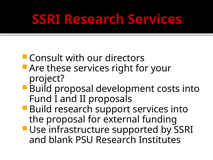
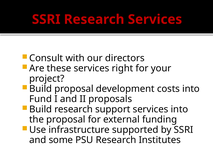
blank: blank -> some (61, 140)
